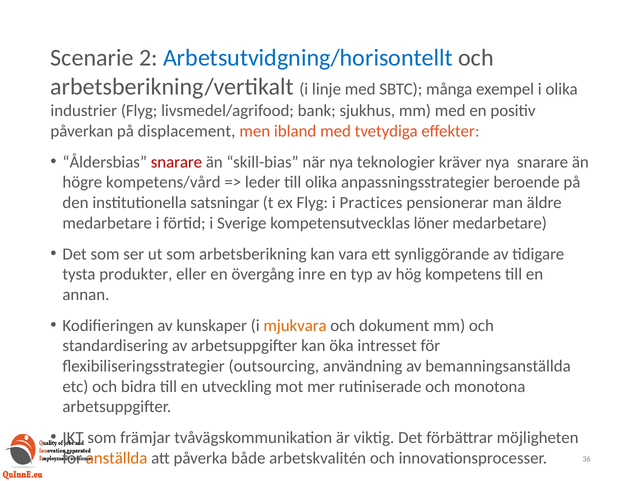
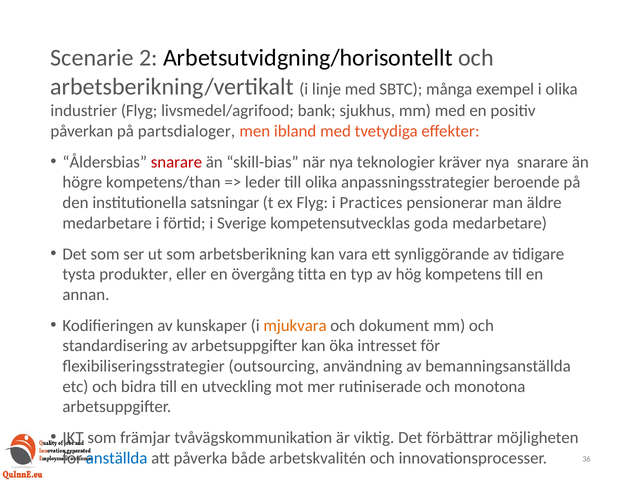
Arbetsutvidgning/horisontellt colour: blue -> black (308, 58)
displacement: displacement -> partsdialoger (186, 131)
kompetens/vård: kompetens/vård -> kompetens/than (163, 182)
löner: löner -> goda (431, 223)
inre: inre -> titta (312, 274)
anställda colour: orange -> blue (117, 458)
